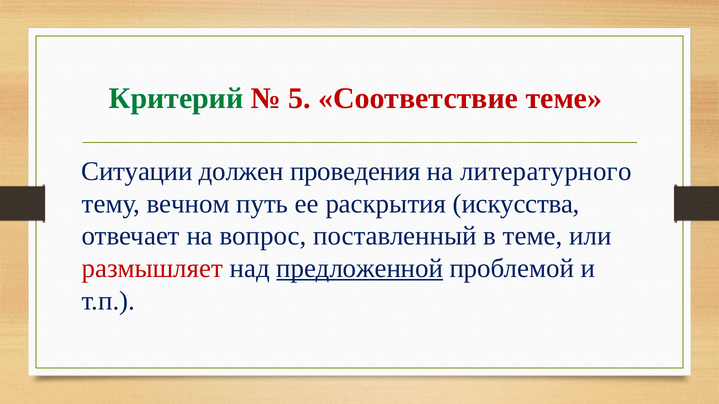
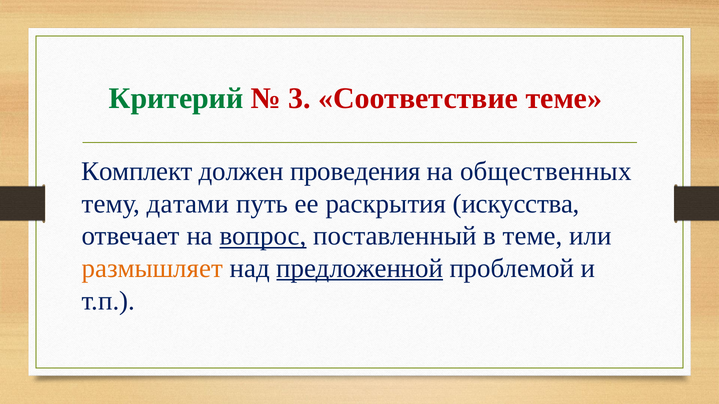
5: 5 -> 3 (300, 98)
Ситуации: Ситуации -> Комплект (137, 172)
литературного: литературного -> общественных (546, 172)
вечном: вечном -> датами (188, 204)
вопрос underline: none -> present (263, 236)
размышляет colour: red -> orange (152, 269)
